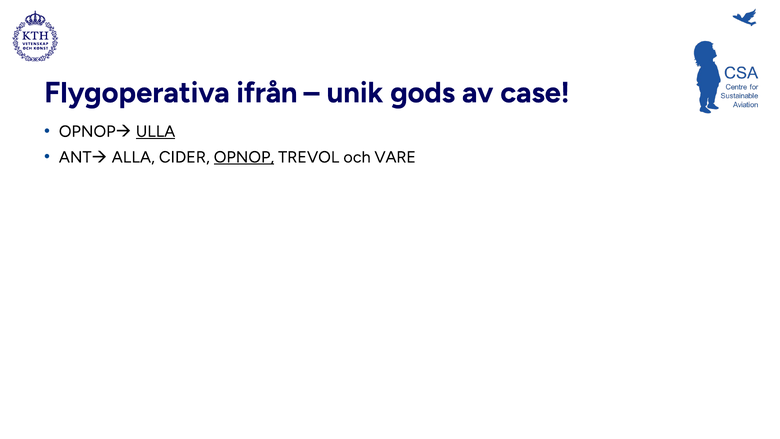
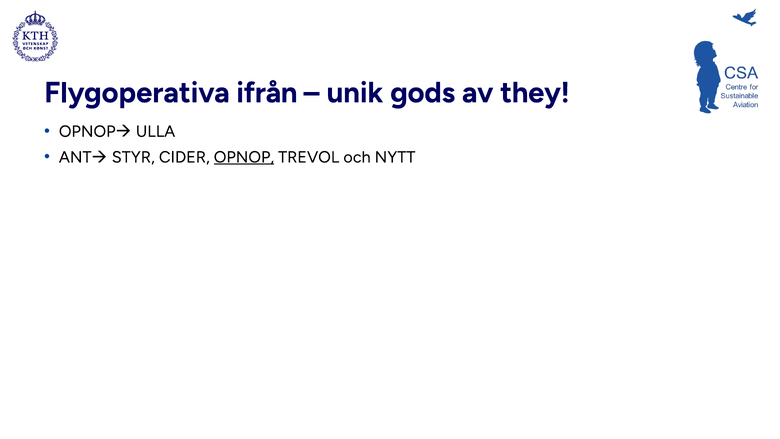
case: case -> they (535, 93)
ULLA underline: present -> none (156, 131)
ALLA: ALLA -> STYR (133, 157)
VARE: VARE -> NYTT (395, 157)
